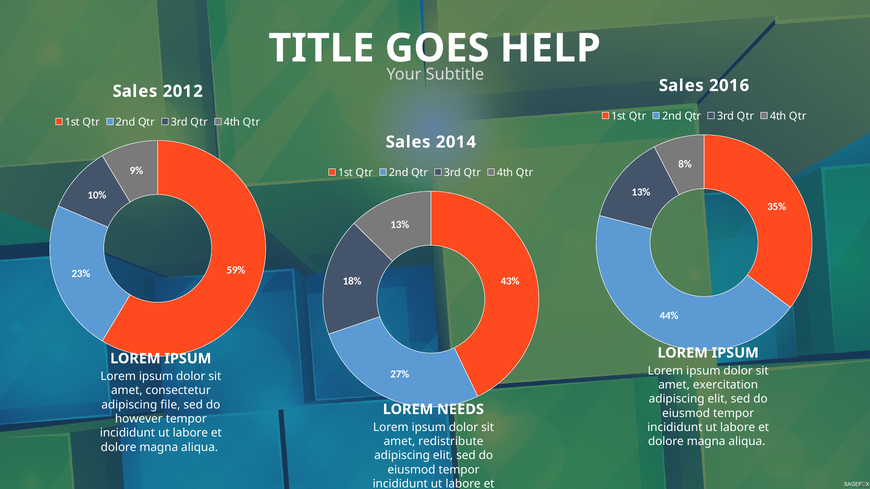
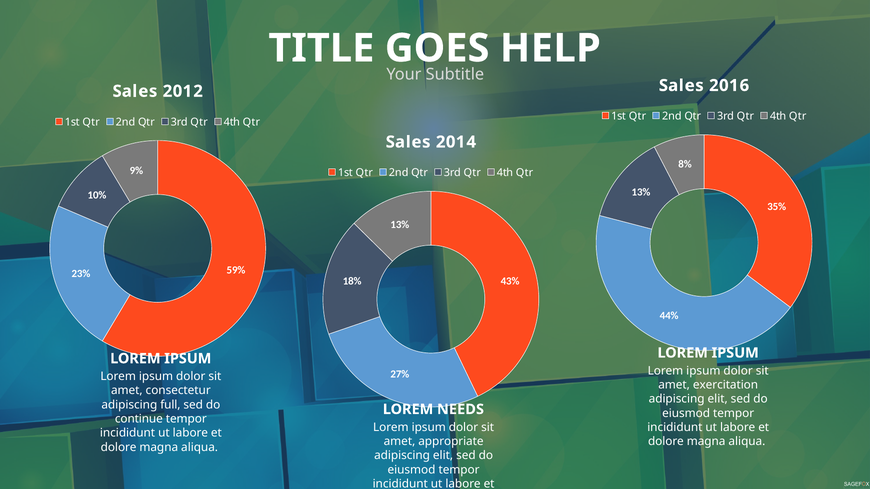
file: file -> full (170, 405)
however: however -> continue (139, 419)
redistribute: redistribute -> appropriate (451, 442)
